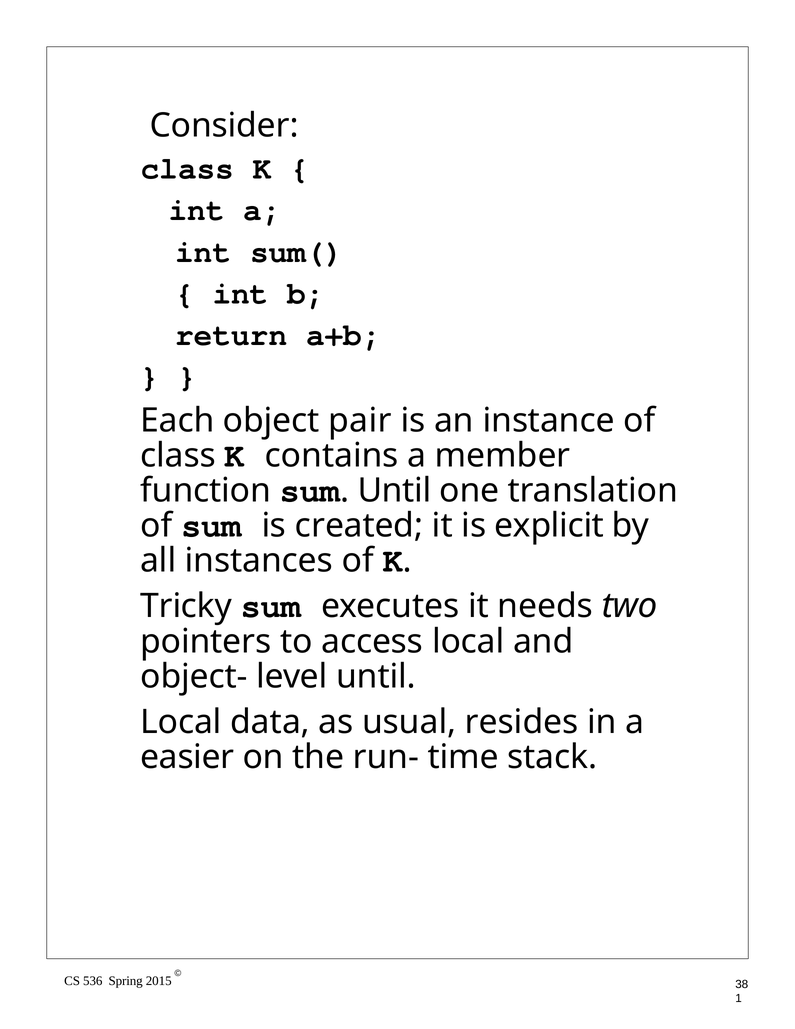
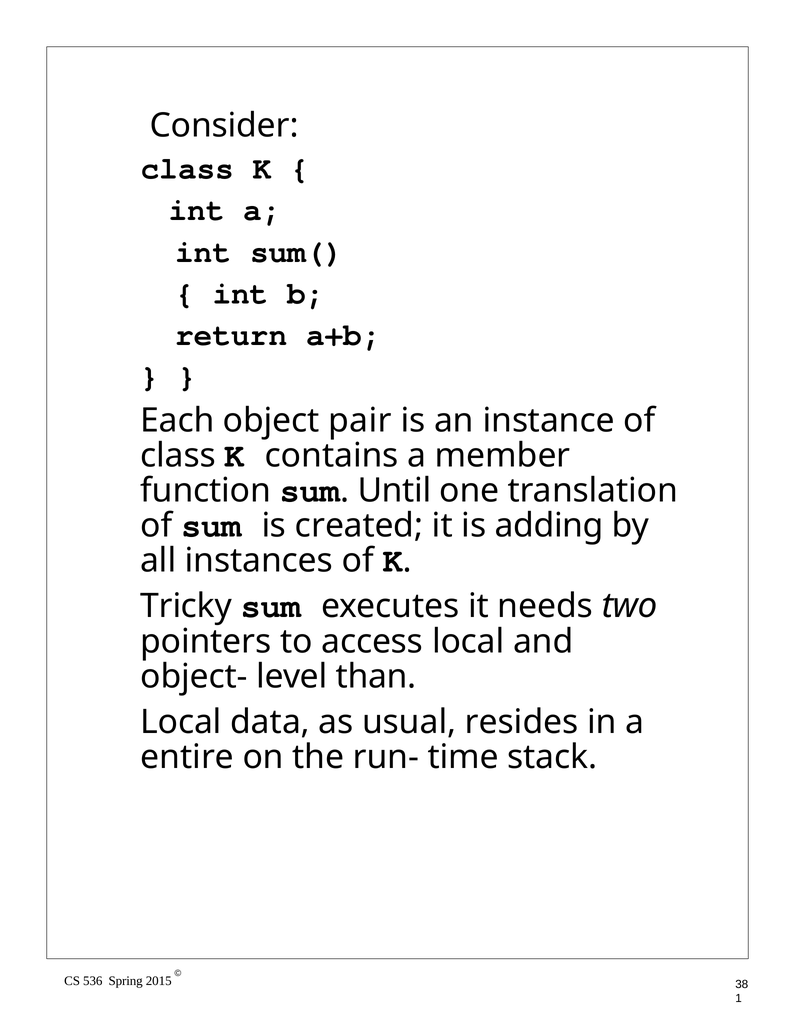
explicit: explicit -> adding (549, 526)
level until: until -> than (376, 676)
easier: easier -> entire (187, 757)
